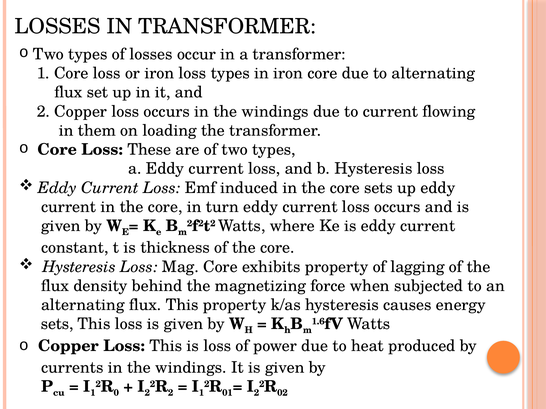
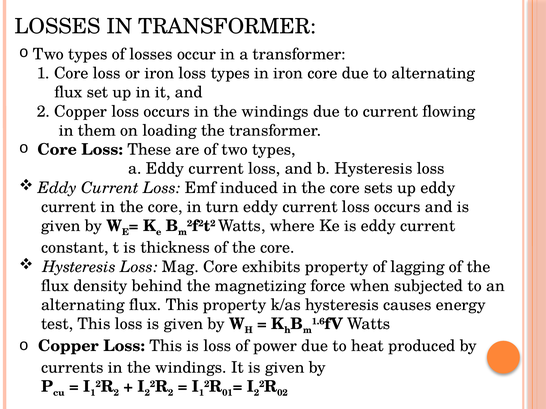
sets: sets -> test (57, 324)
0: 0 -> 2 (116, 393)
